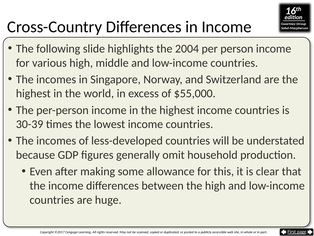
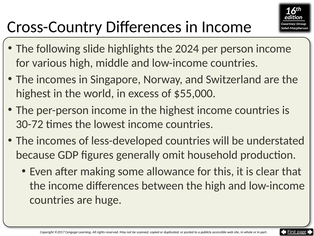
2004: 2004 -> 2024 (187, 49)
30-39: 30-39 -> 30-72 (30, 124)
